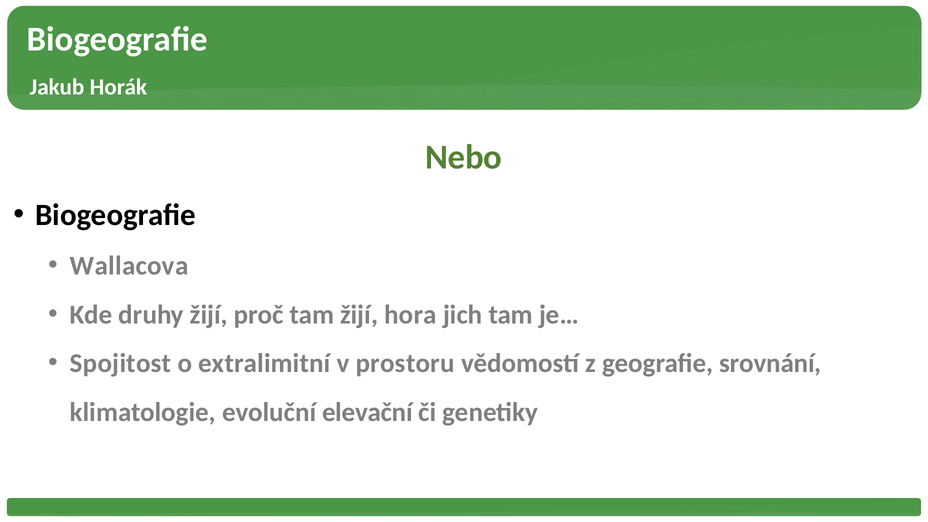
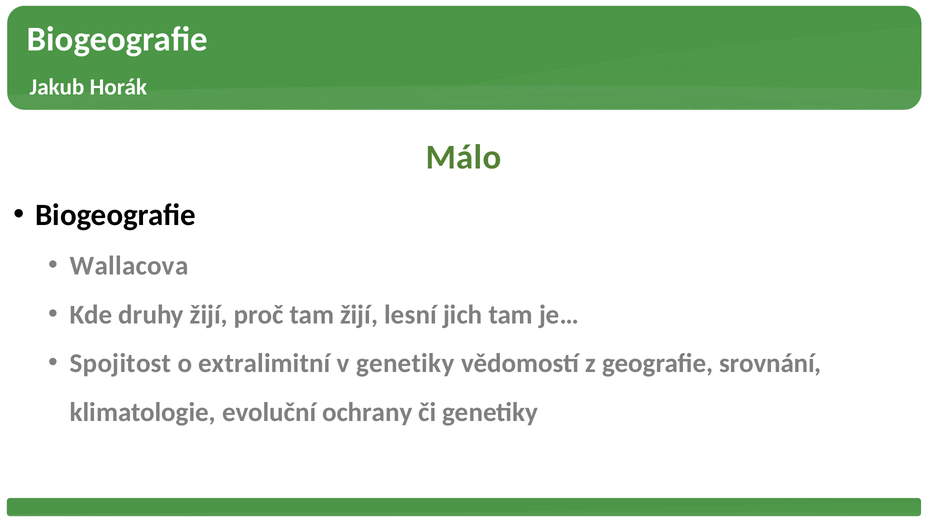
Nebo: Nebo -> Málo (463, 157)
hora: hora -> lesní (410, 315)
v prostoru: prostoru -> genetiky (405, 363)
elevační: elevační -> ochrany (367, 412)
